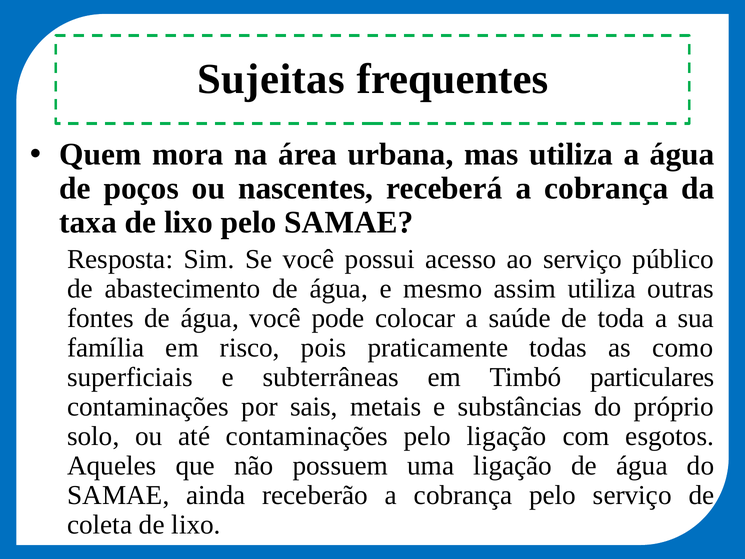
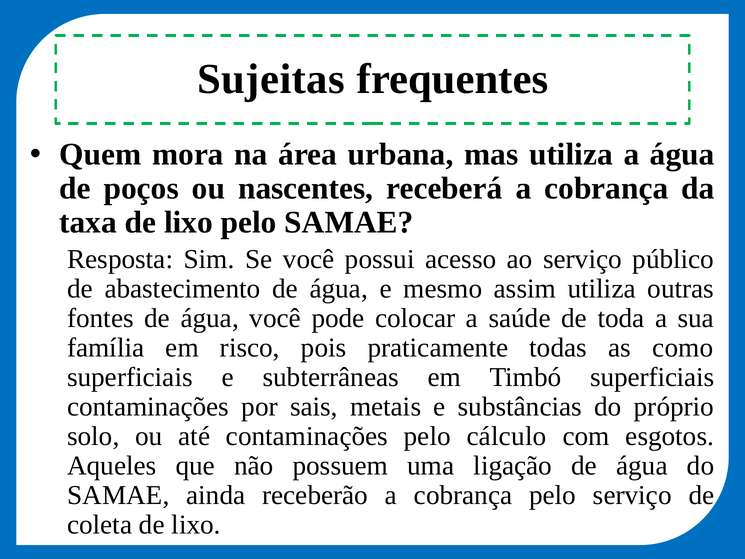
Timbó particulares: particulares -> superficiais (652, 377)
pelo ligação: ligação -> cálculo (507, 436)
